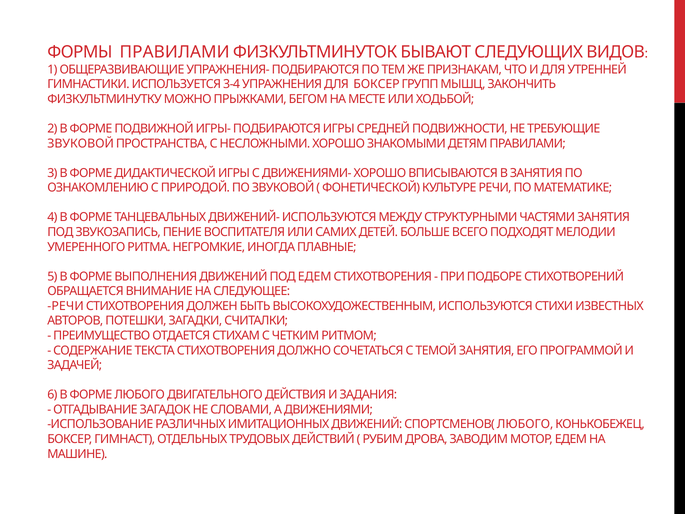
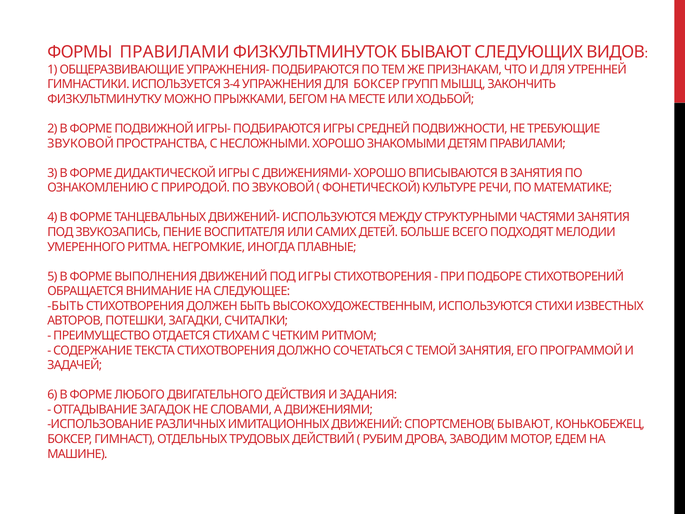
ПОД ЕДЕМ: ЕДЕМ -> ИГРЫ (315, 276)
РЕЧИ: РЕЧИ -> БЫТЬ (66, 306)
СПОРТСМЕНОВ( ЛЮБОГО: ЛЮБОГО -> БЫВАЮТ (525, 424)
